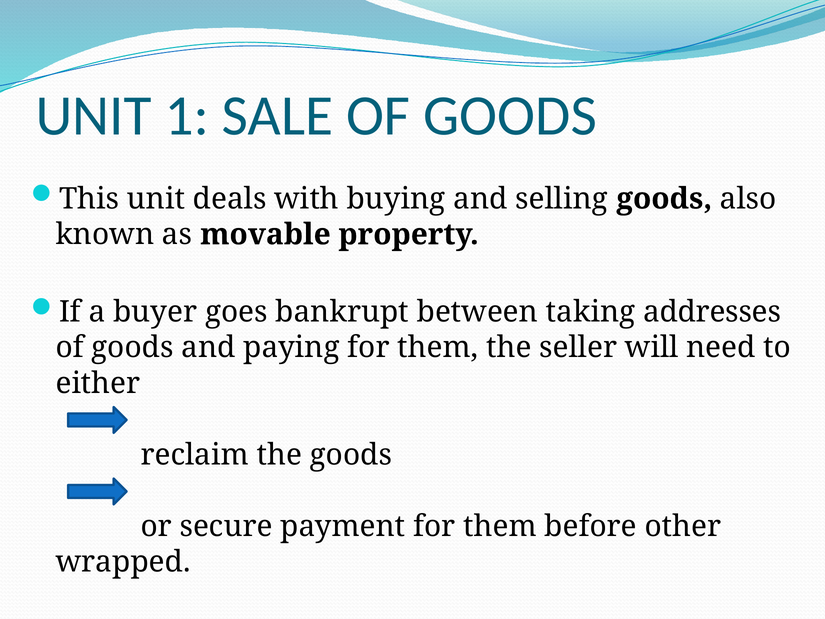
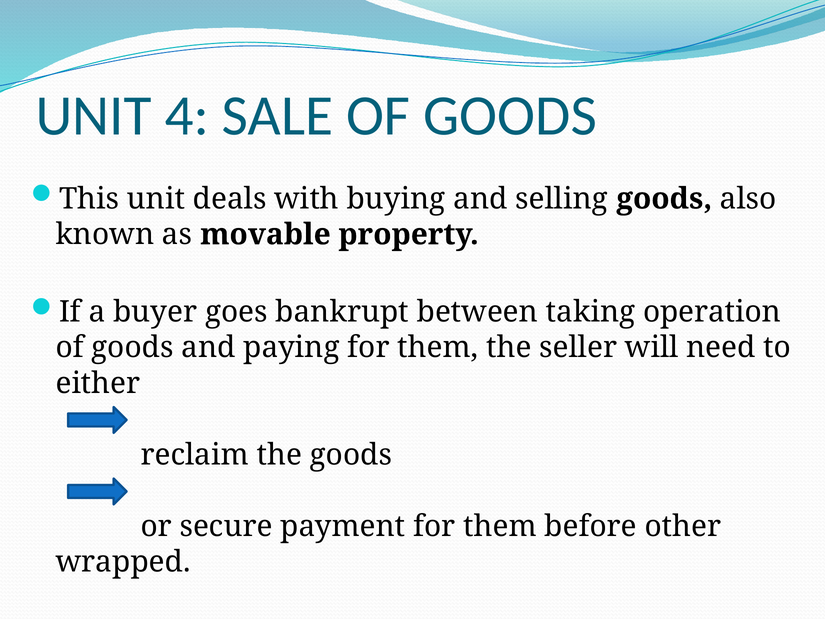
1: 1 -> 4 (187, 116)
addresses: addresses -> operation (712, 312)
